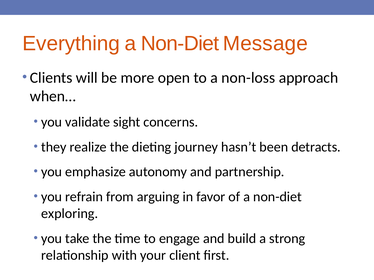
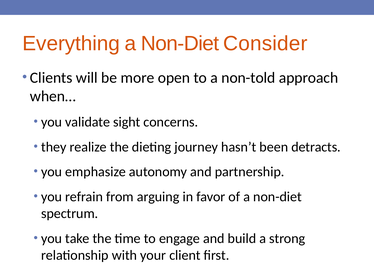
Message: Message -> Consider (265, 44)
non-loss: non-loss -> non-told (248, 78)
exploring: exploring -> spectrum (70, 214)
